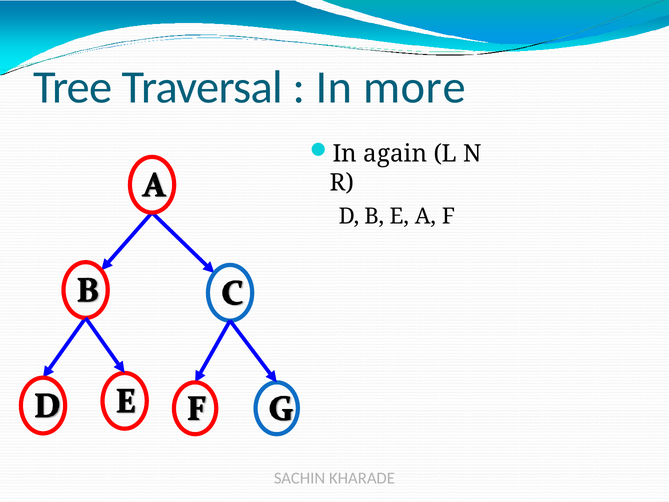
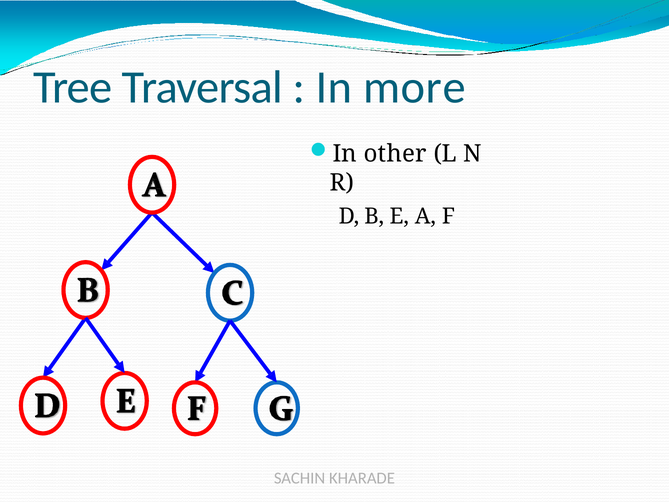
again: again -> other (395, 154)
